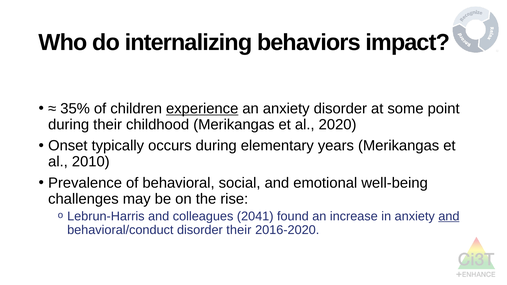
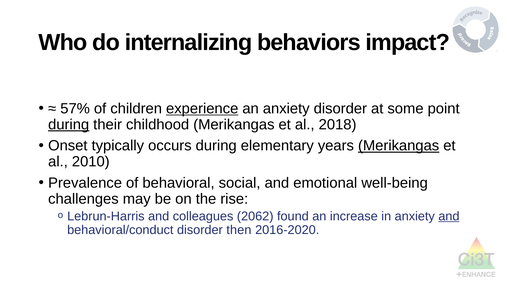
35%: 35% -> 57% (75, 109)
during underline: none -> present (69, 125)
2020: 2020 -> 2018 (338, 125)
Merikangas underline: none -> present (399, 146)
2041: 2041 -> 2062 (255, 216)
disorder their: their -> then (239, 230)
